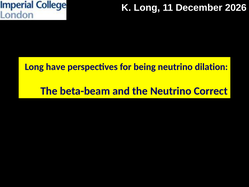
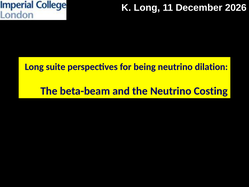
have: have -> suite (56, 67)
Correct: Correct -> Costing (211, 91)
